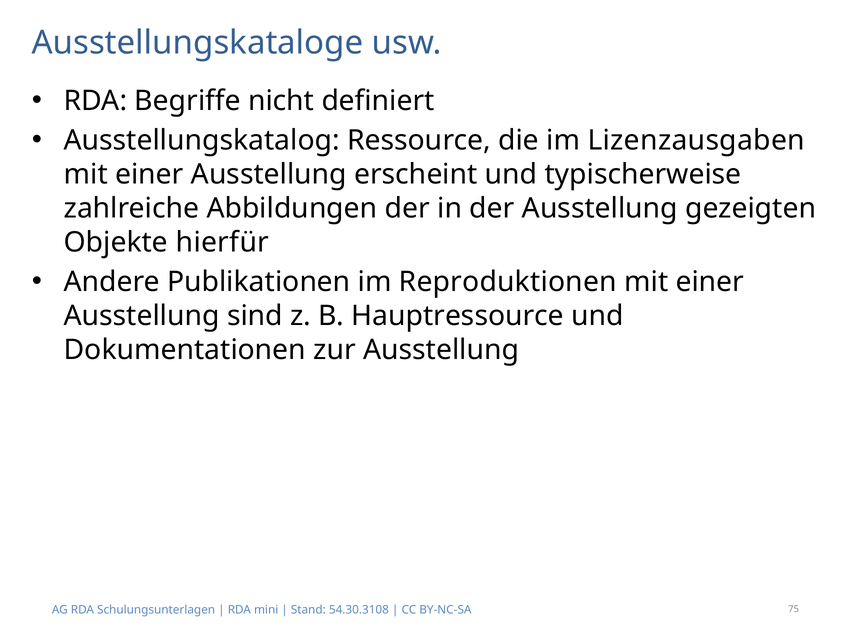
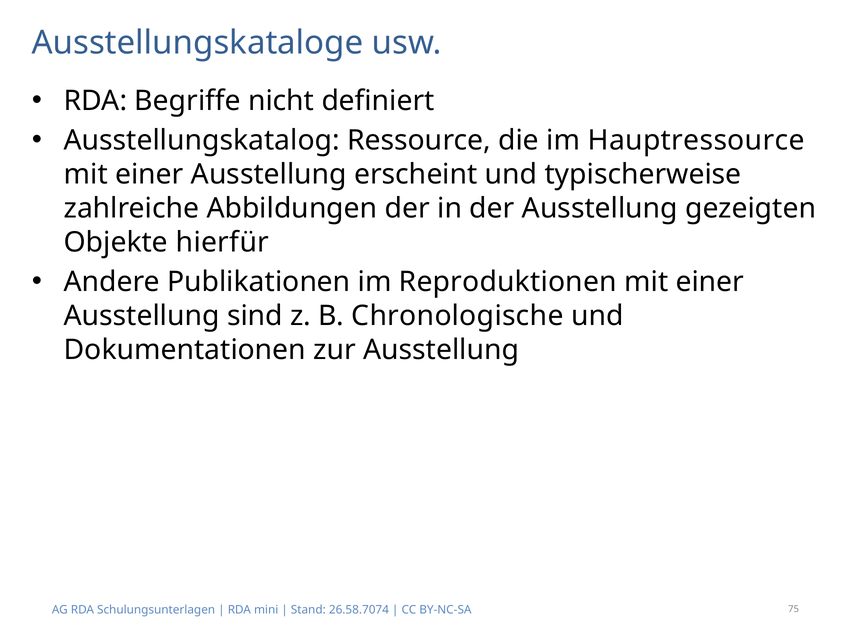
Lizenzausgaben: Lizenzausgaben -> Hauptressource (696, 141)
Hauptressource: Hauptressource -> Chronologische (458, 316)
54.30.3108: 54.30.3108 -> 26.58.7074 (359, 610)
